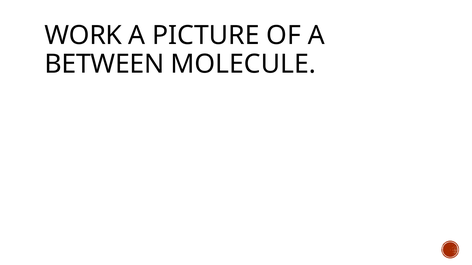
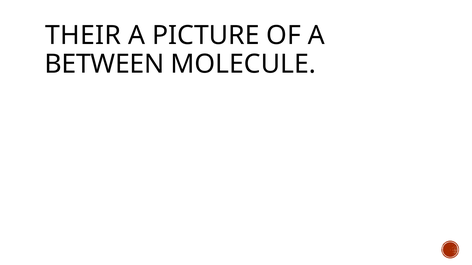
WORK: WORK -> THEIR (83, 35)
